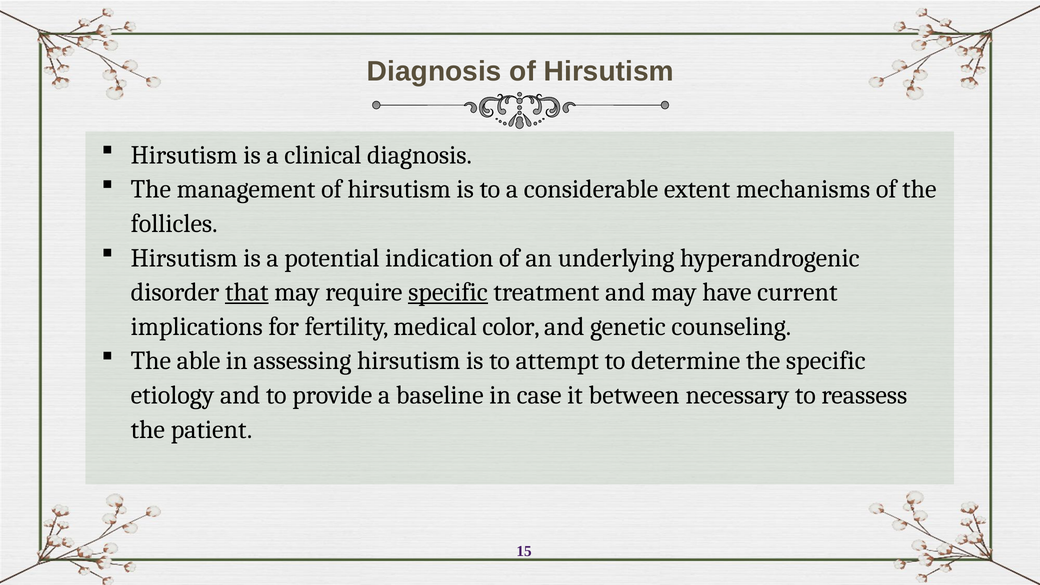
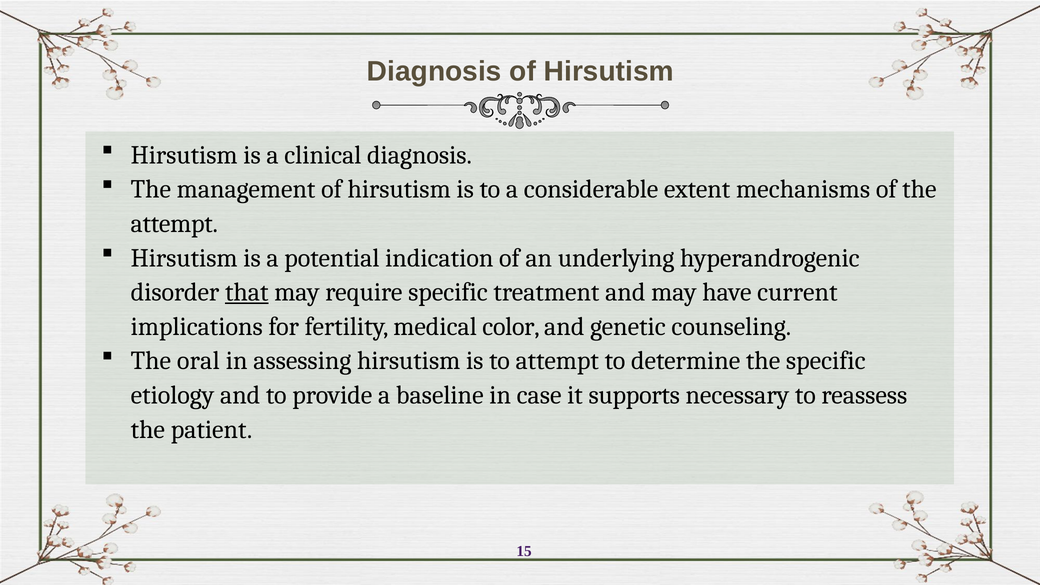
follicles: follicles -> attempt (174, 224)
specific underline: present -> none (448, 292)
able: able -> oral (198, 361)
between: between -> supports (634, 395)
